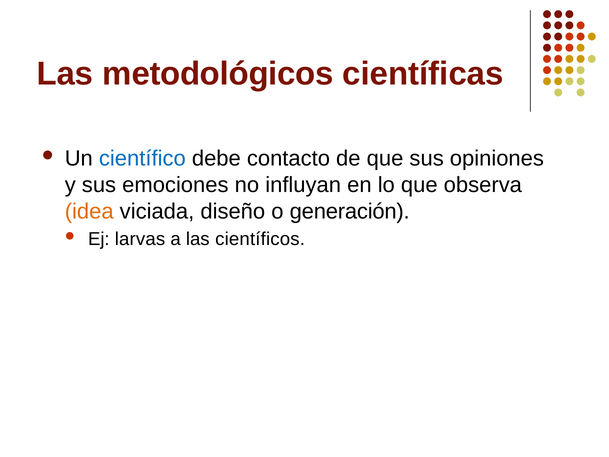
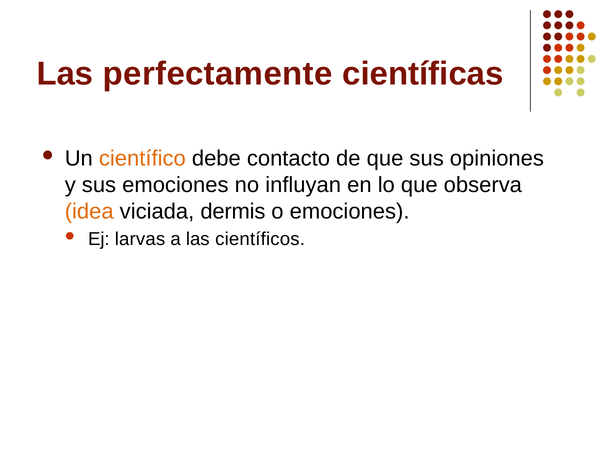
metodológicos: metodológicos -> perfectamente (218, 74)
científico colour: blue -> orange (142, 158)
diseño: diseño -> dermis (233, 211)
o generación: generación -> emociones (350, 211)
